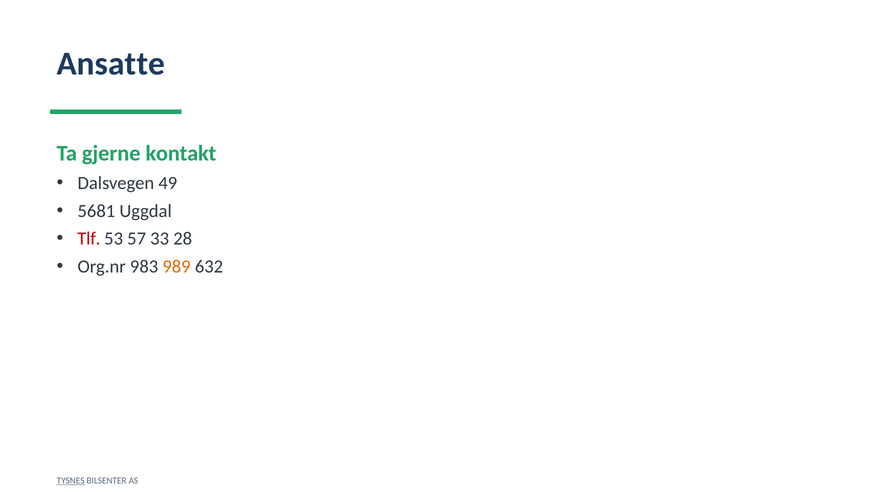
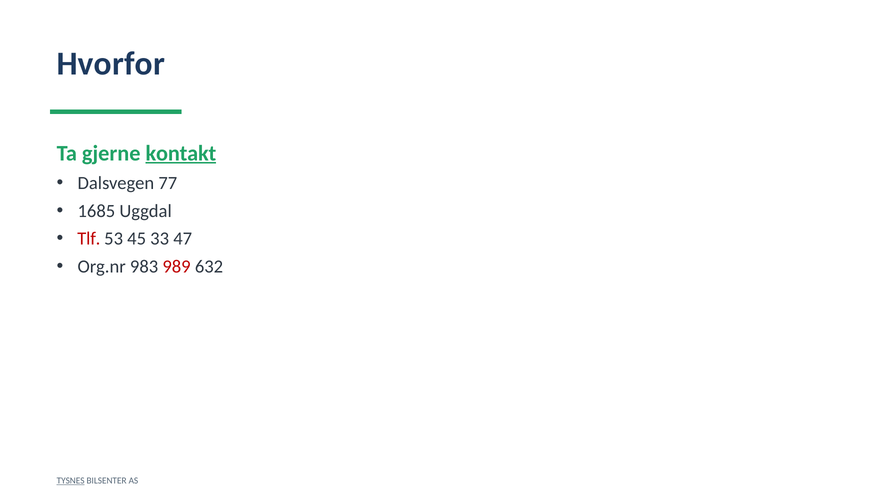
Ansatte: Ansatte -> Hvorfor (111, 64)
kontakt underline: none -> present (181, 153)
49: 49 -> 77 (168, 183)
5681: 5681 -> 1685 (96, 211)
57: 57 -> 45 (137, 239)
28: 28 -> 47 (183, 239)
989 colour: orange -> red (177, 267)
